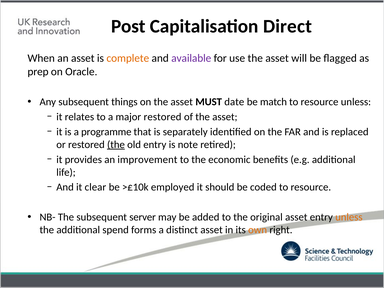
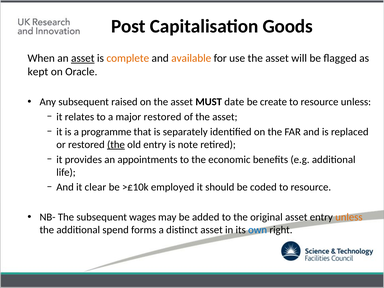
Direct: Direct -> Goods (288, 26)
asset underline: none -> present (83, 58)
available colour: purple -> orange (191, 58)
prep: prep -> kept (38, 72)
things: things -> raised (124, 102)
match: match -> create (273, 102)
improvement: improvement -> appointments (147, 159)
server: server -> wages (143, 217)
own colour: orange -> blue (258, 230)
